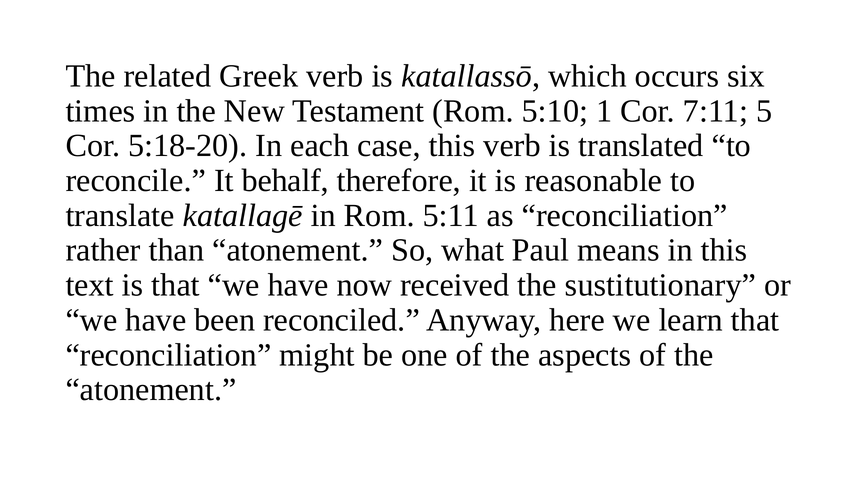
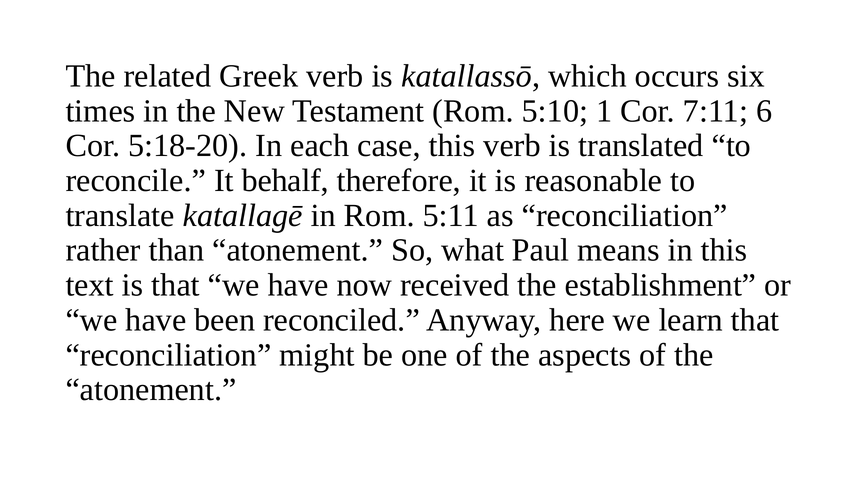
5: 5 -> 6 (764, 111)
sustitutionary: sustitutionary -> establishment (661, 285)
